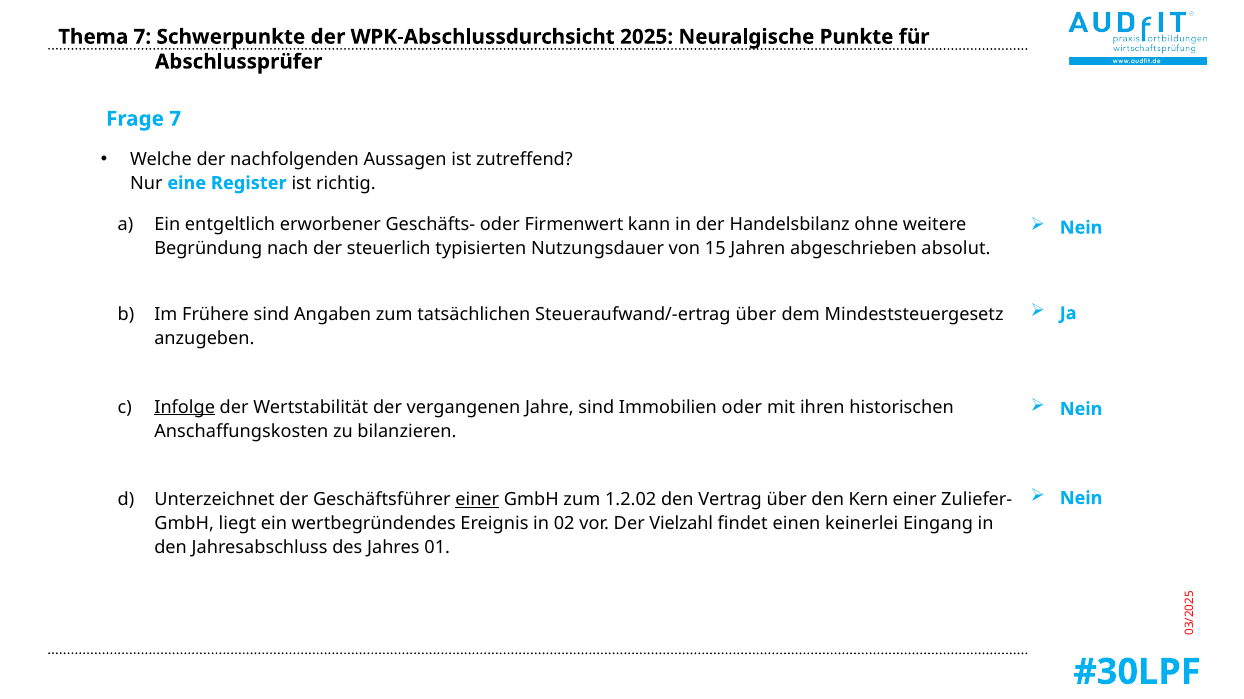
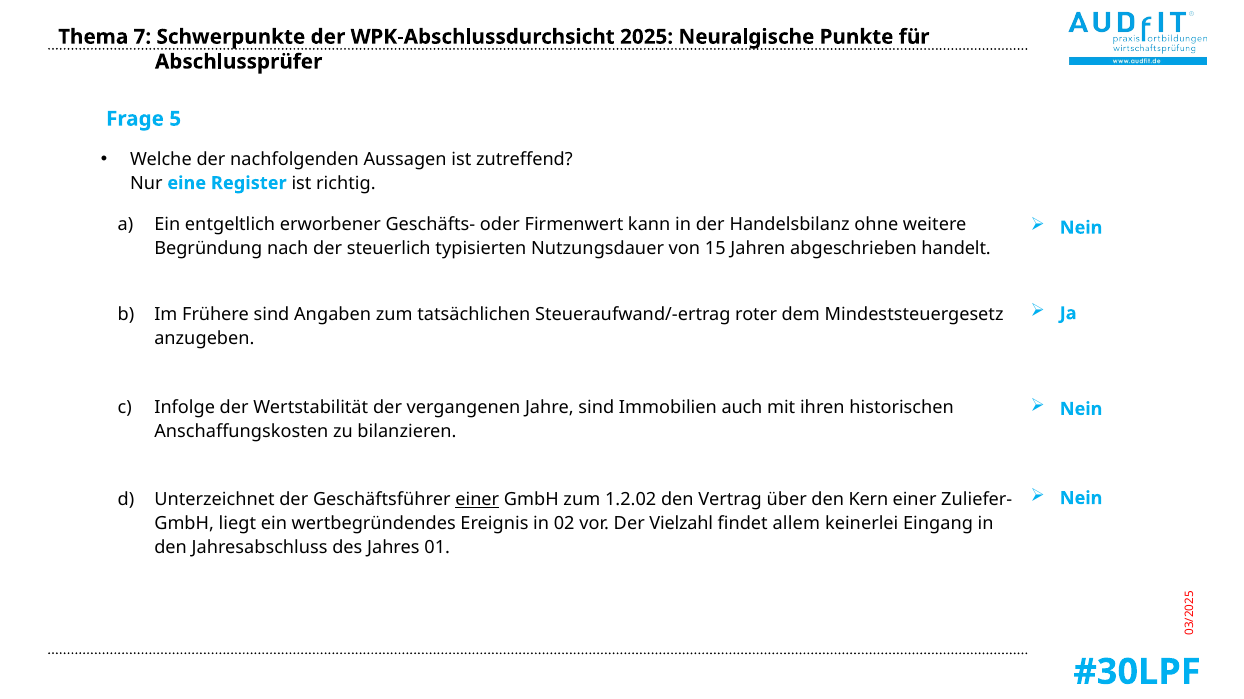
Frage 7: 7 -> 5 (175, 119)
absolut: absolut -> handelt (956, 249)
Steueraufwand/-ertrag über: über -> roter (756, 315)
Infolge underline: present -> none (185, 408)
Immobilien oder: oder -> auch (742, 408)
einen: einen -> allem (796, 524)
